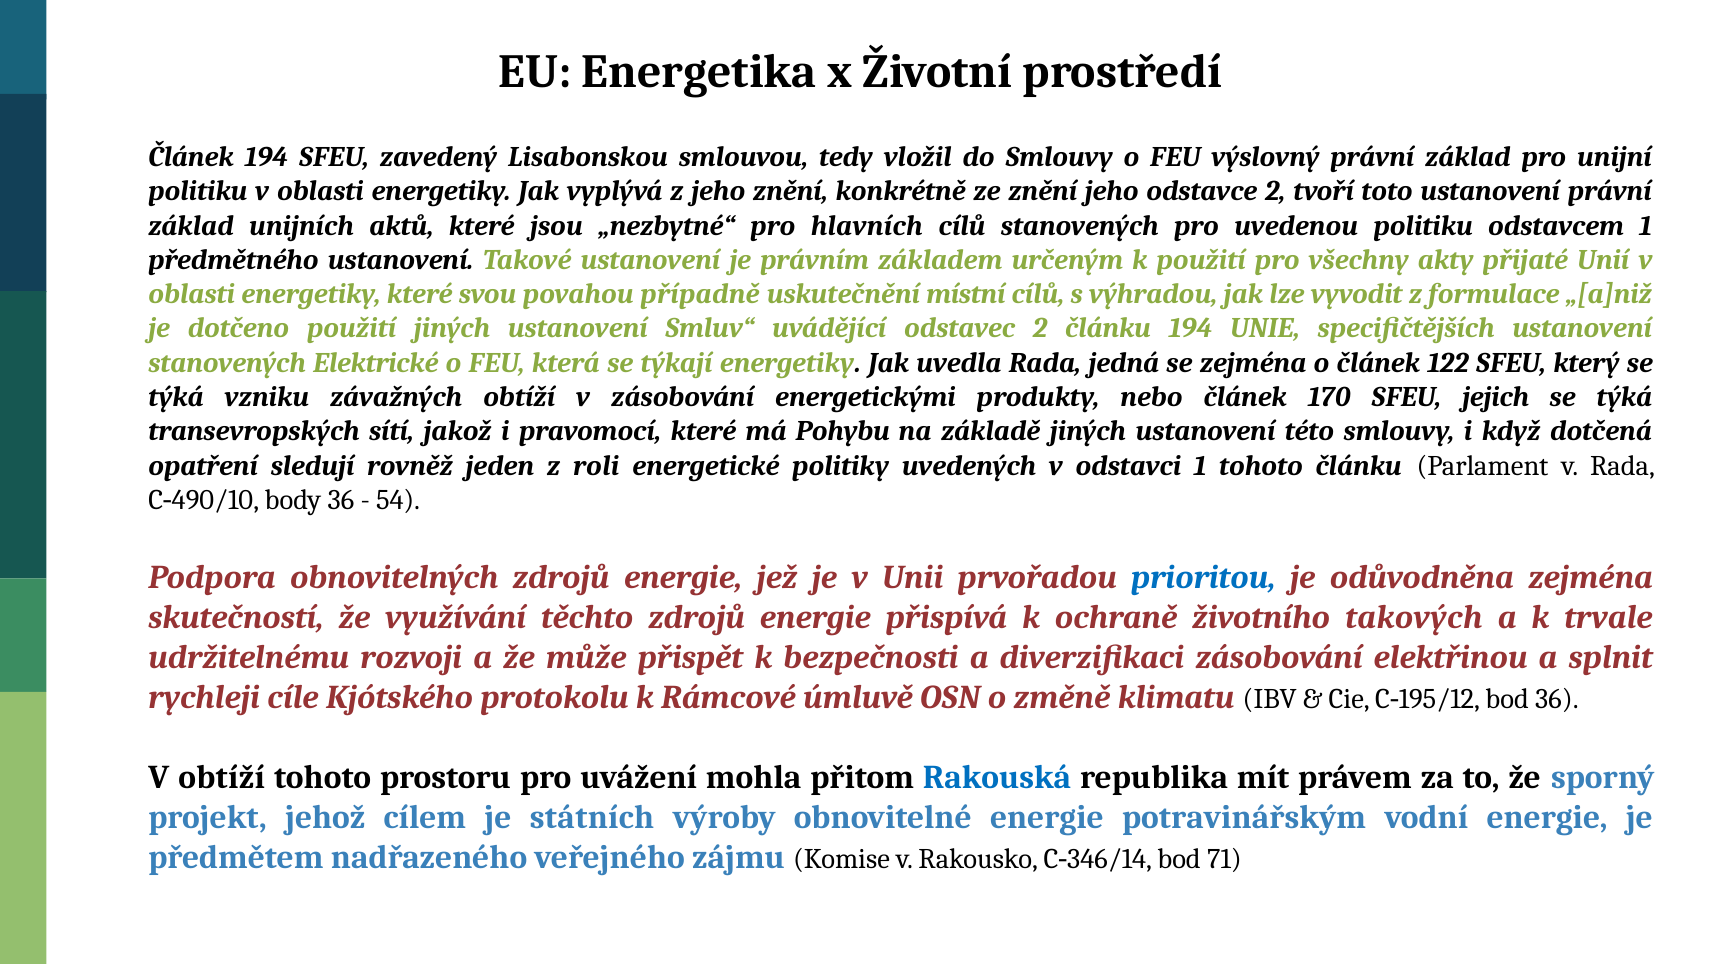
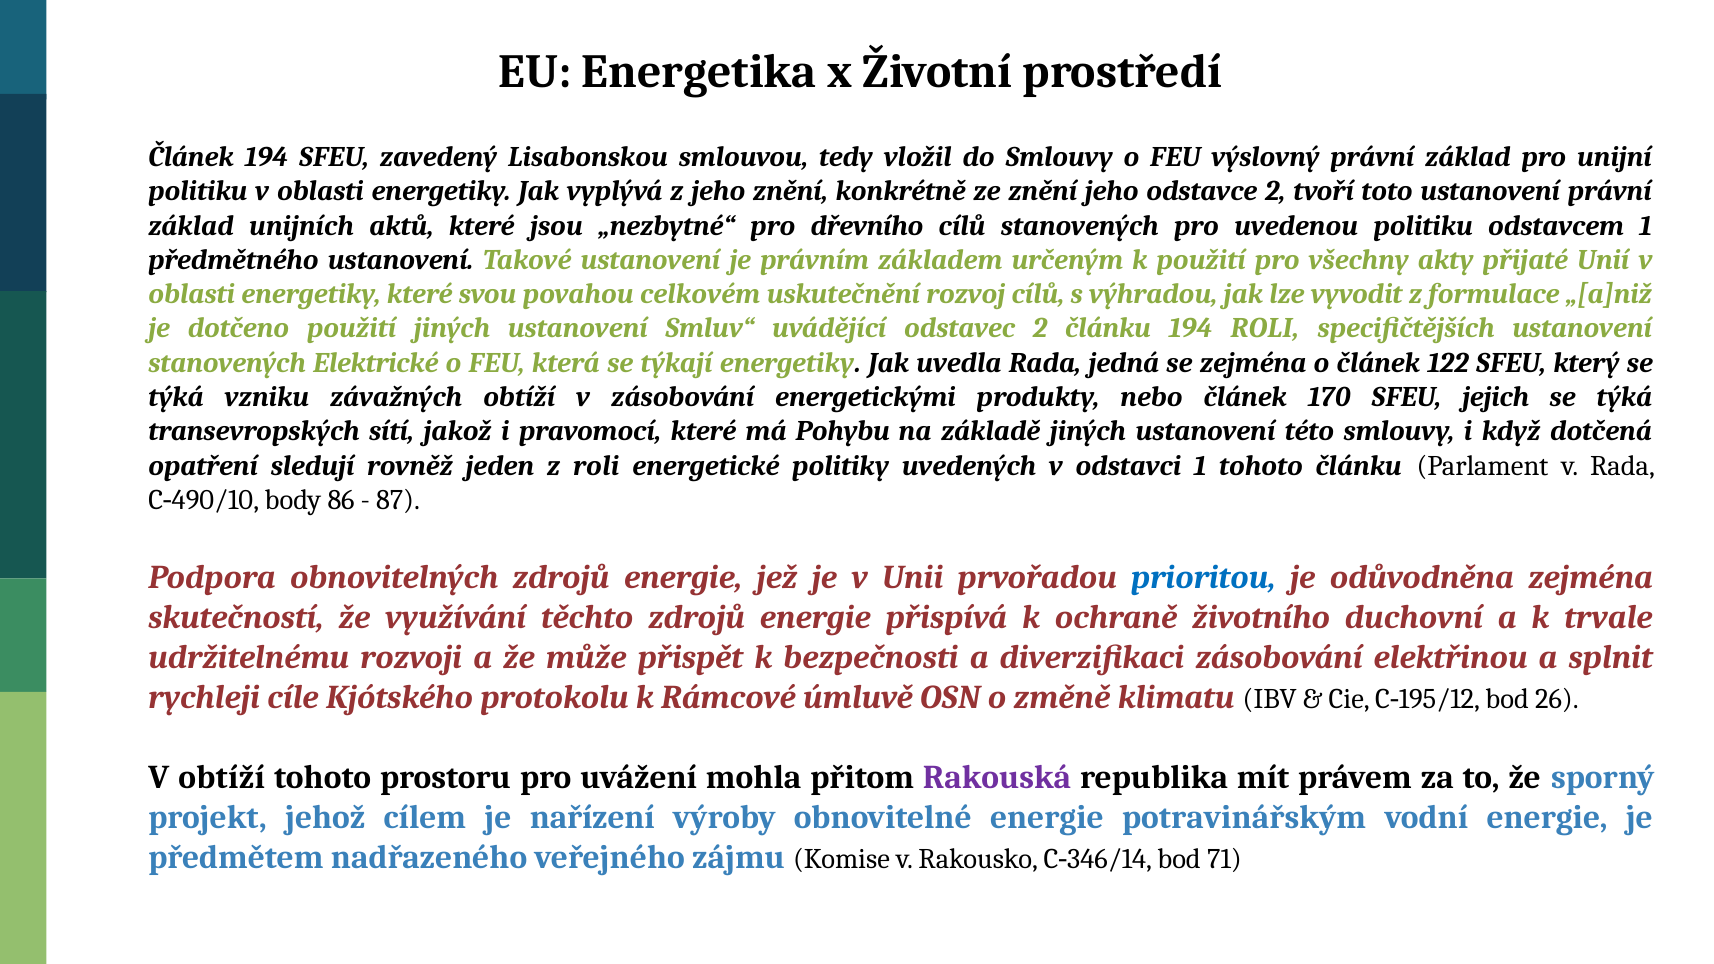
hlavních: hlavních -> dřevního (867, 226)
případně: případně -> celkovém (700, 294)
místní: místní -> rozvoj (966, 294)
194 UNIE: UNIE -> ROLI (1265, 329)
body 36: 36 -> 86 (341, 500)
54: 54 -> 87 (398, 500)
takových: takových -> duchovní (1414, 618)
bod 36: 36 -> 26 (1557, 699)
Rakouská colour: blue -> purple (997, 778)
státních: státních -> nařízení (592, 818)
